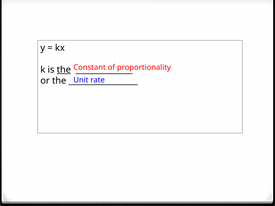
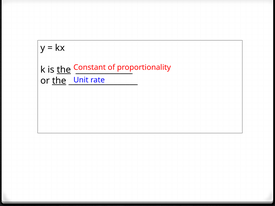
the underline: none -> present (59, 81)
